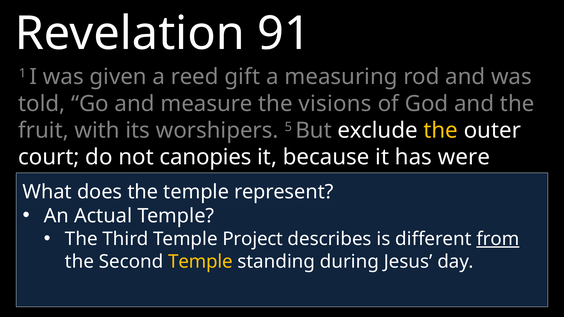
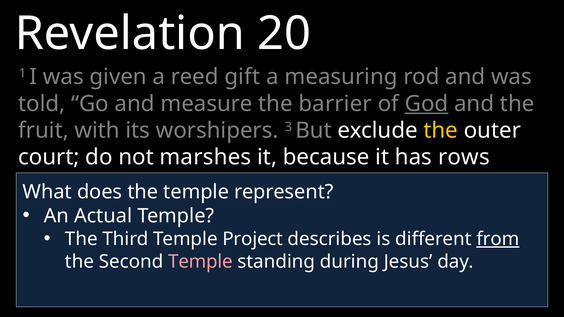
91: 91 -> 20 (284, 34)
visions: visions -> barrier (335, 104)
God underline: none -> present (427, 104)
5: 5 -> 3 (288, 127)
canopies: canopies -> marshes (205, 157)
were: were -> rows (464, 157)
Temple colour: yellow -> pink (200, 262)
